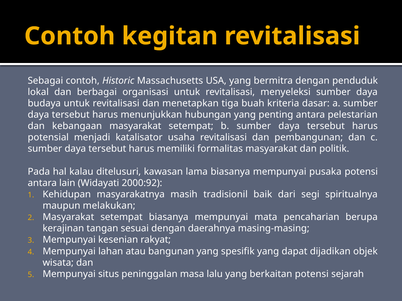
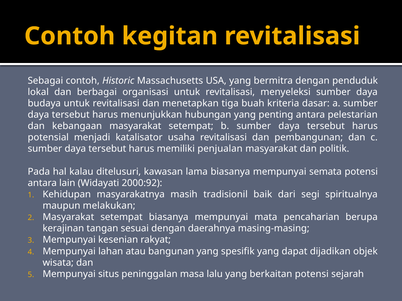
formalitas: formalitas -> penjualan (220, 149)
pusaka: pusaka -> semata (325, 172)
